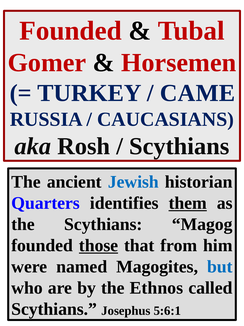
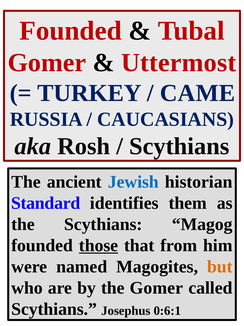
Horsemen: Horsemen -> Uttermost (179, 63)
Quarters: Quarters -> Standard (46, 203)
them underline: present -> none (188, 203)
but colour: blue -> orange (220, 266)
the Ethnos: Ethnos -> Gomer (156, 287)
5:6:1: 5:6:1 -> 0:6:1 (167, 310)
